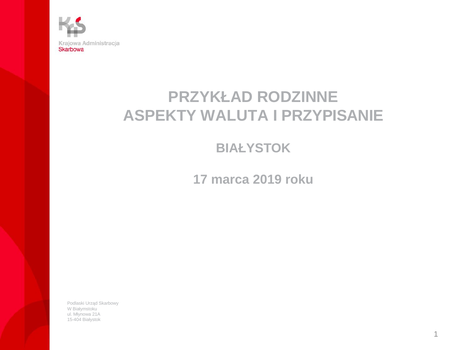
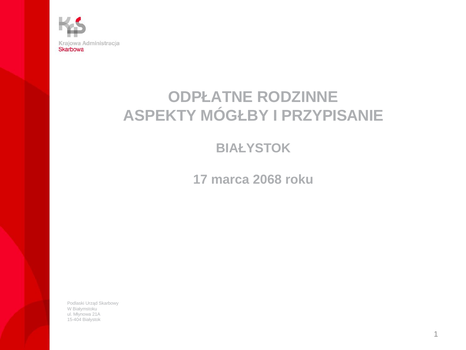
PRZYKŁAD: PRZYKŁAD -> ODPŁATNE (211, 97)
WALUTA: WALUTA -> MÓGŁBY (235, 116)
2019: 2019 -> 2068 (267, 179)
